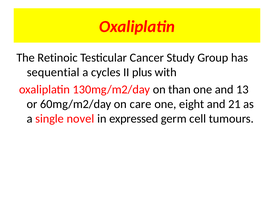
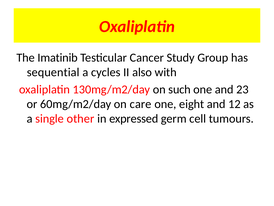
Retinoic: Retinoic -> Imatinib (58, 57)
plus: plus -> also (142, 72)
than: than -> such (180, 89)
13: 13 -> 23 (243, 89)
21: 21 -> 12 (234, 104)
novel: novel -> other (80, 118)
